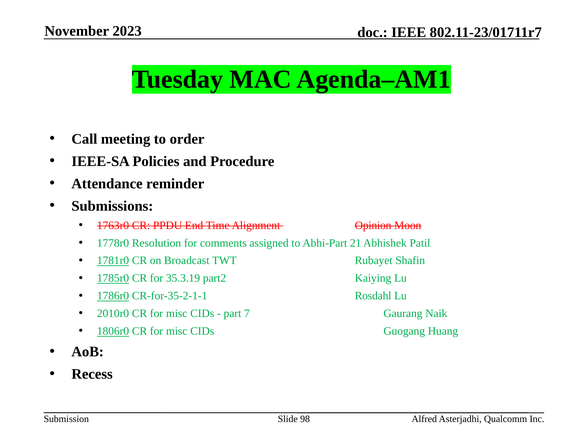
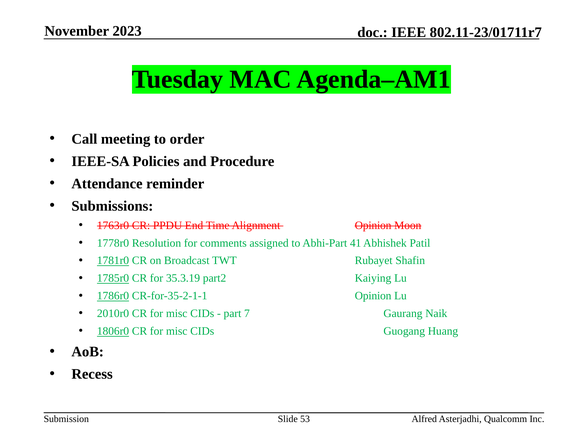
21: 21 -> 41 (356, 243)
CR-for-35-2-1-1 Rosdahl: Rosdahl -> Opinion (373, 296)
98: 98 -> 53 (305, 419)
